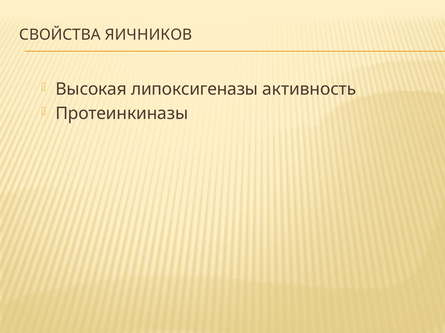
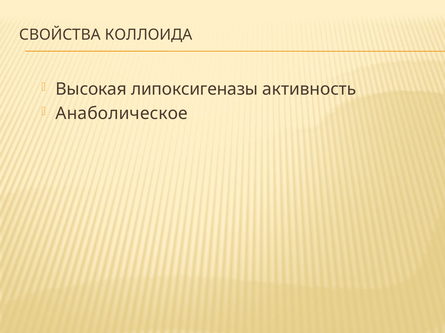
ЯИЧНИКОВ: ЯИЧНИКОВ -> КОЛЛОИДА (149, 35)
Протеинкиназы: Протеинкиназы -> Анаболическое (122, 114)
